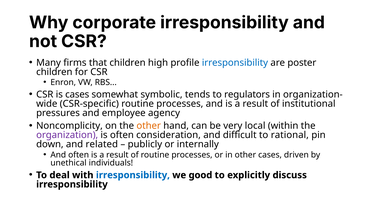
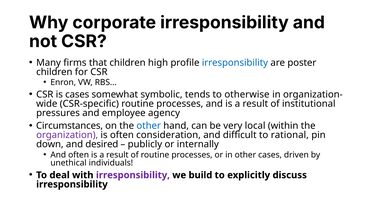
regulators: regulators -> otherwise (247, 95)
Noncomplicity: Noncomplicity -> Circumstances (70, 126)
other colour: orange -> blue (149, 126)
related: related -> desired (102, 145)
irresponsibility colour: blue -> purple (133, 175)
good: good -> build (200, 175)
